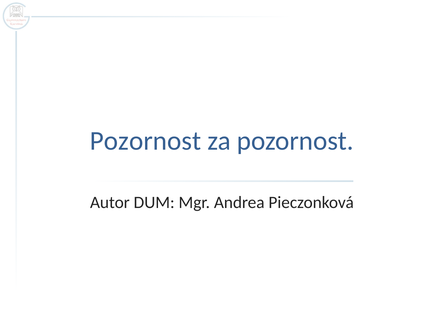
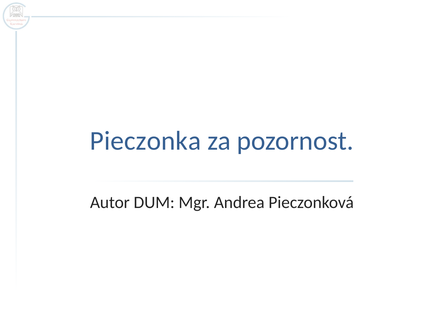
Pozornost: Pozornost -> Pieczonka (146, 141)
